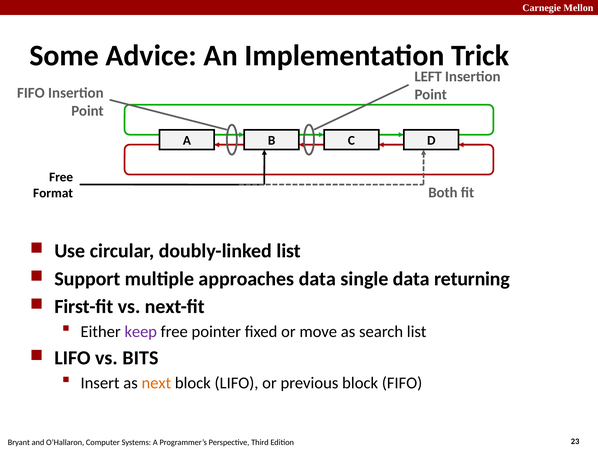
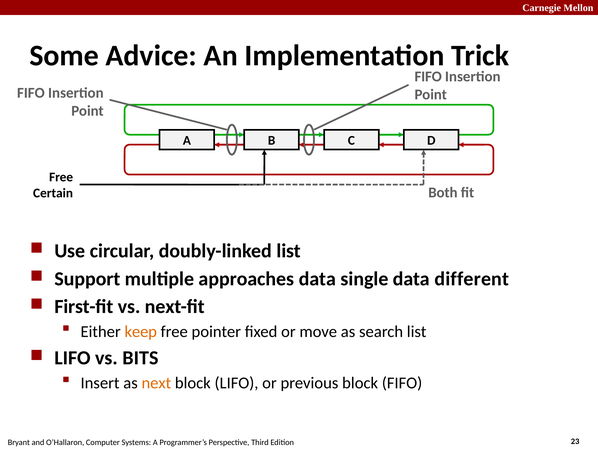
LEFT: LEFT -> FIFO (428, 77)
Format: Format -> Certain (53, 193)
returning: returning -> different (472, 278)
keep colour: purple -> orange (141, 331)
